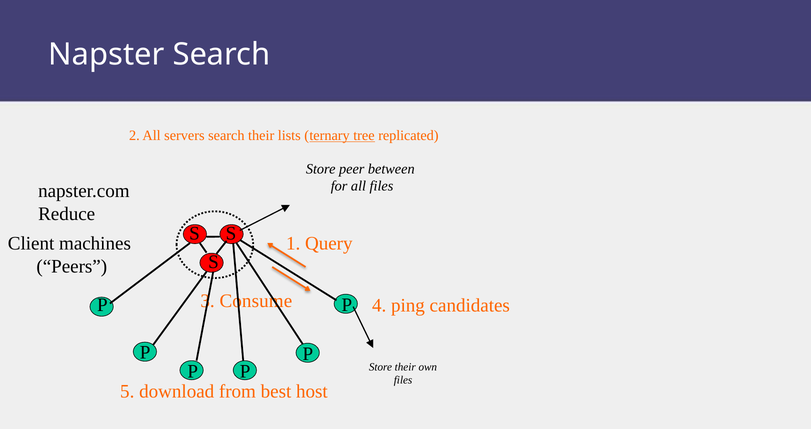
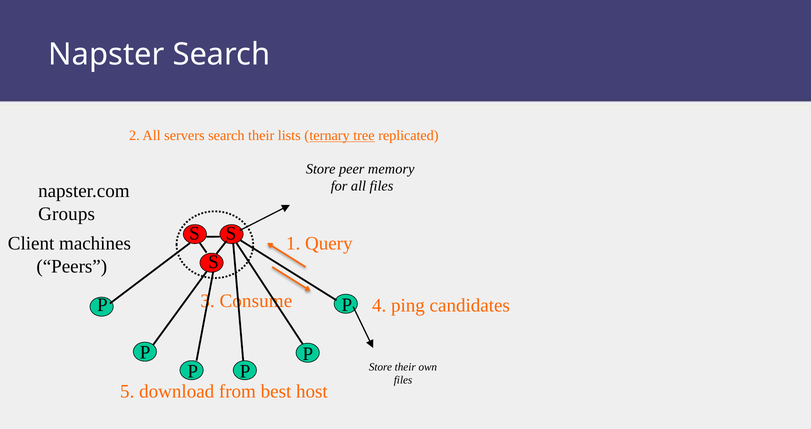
between: between -> memory (391, 169)
Reduce: Reduce -> Groups (67, 214)
